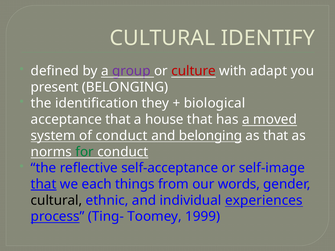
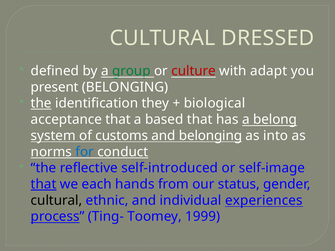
IDENTIFY: IDENTIFY -> DRESSED (268, 38)
group colour: purple -> green (131, 71)
the underline: none -> present (41, 103)
house: house -> based (164, 120)
moved: moved -> belong (275, 120)
of conduct: conduct -> customs (122, 136)
as that: that -> into (276, 136)
for colour: green -> blue (85, 152)
self-acceptance: self-acceptance -> self-introduced (170, 168)
things: things -> hands (135, 184)
words: words -> status (239, 184)
